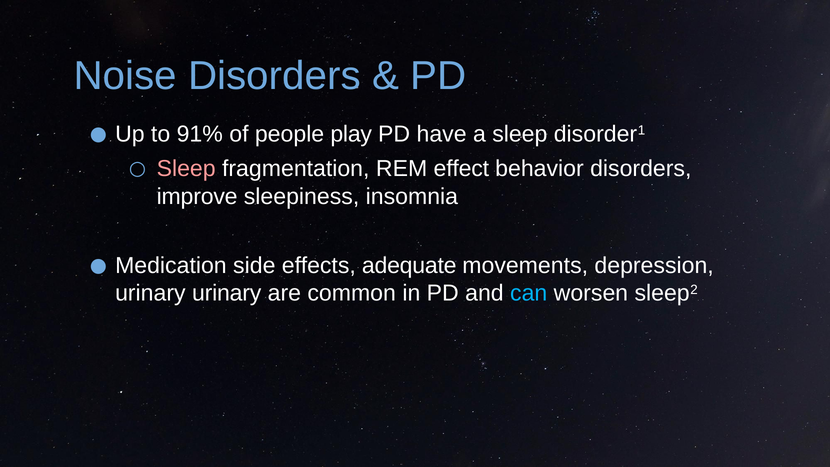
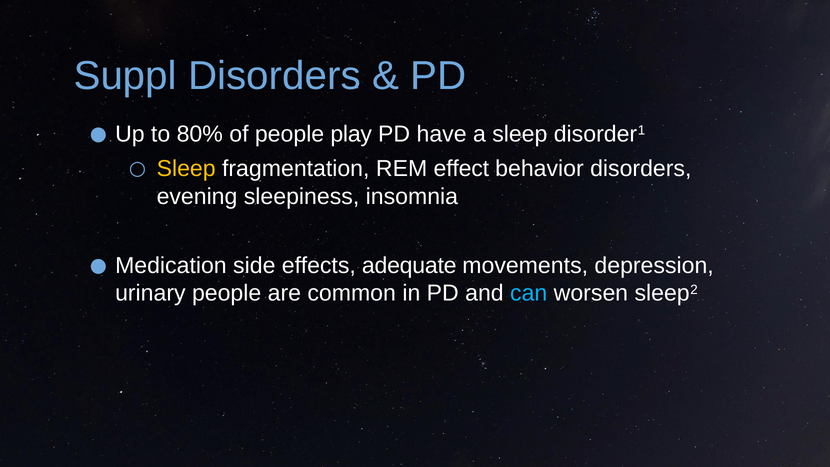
Noise: Noise -> Suppl (125, 76)
91%: 91% -> 80% (200, 134)
Sleep colour: pink -> yellow (186, 169)
improve: improve -> evening (197, 196)
urinary urinary: urinary -> people (227, 293)
